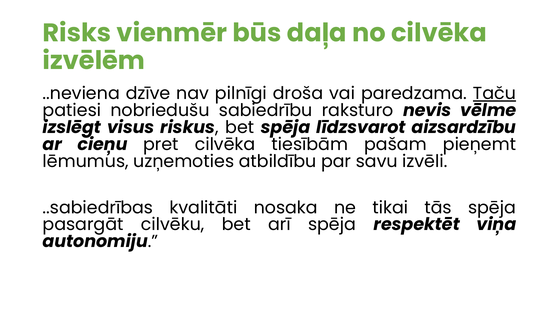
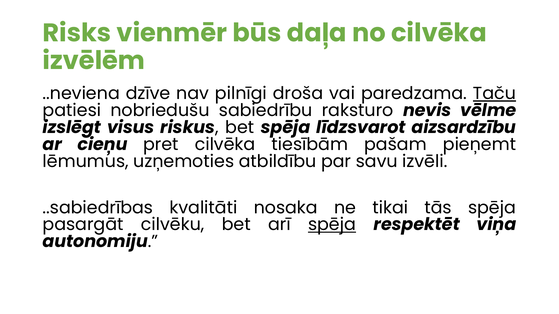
spēja underline: none -> present (332, 225)
